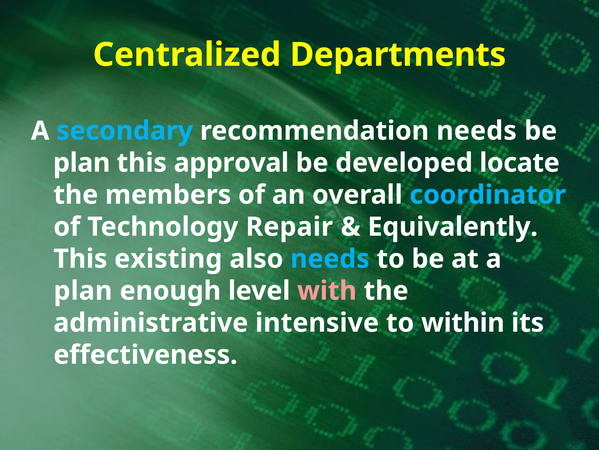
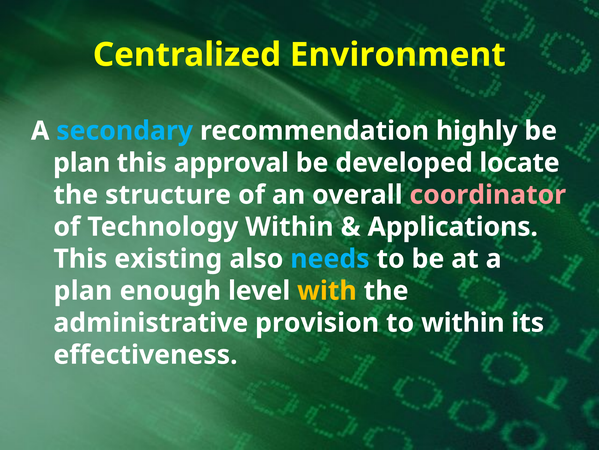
Departments: Departments -> Environment (398, 55)
recommendation needs: needs -> highly (477, 131)
members: members -> structure (168, 195)
coordinator colour: light blue -> pink (488, 195)
Technology Repair: Repair -> Within (289, 227)
Equivalently: Equivalently -> Applications (453, 227)
with colour: pink -> yellow (327, 290)
intensive: intensive -> provision (317, 322)
